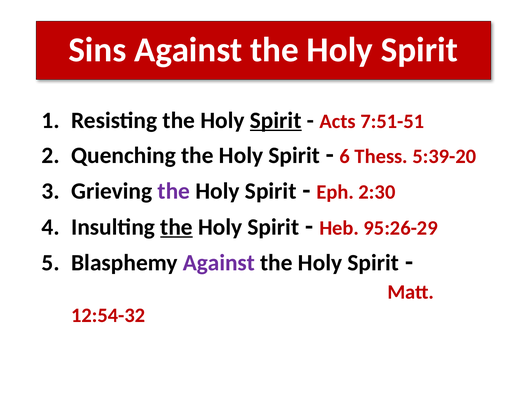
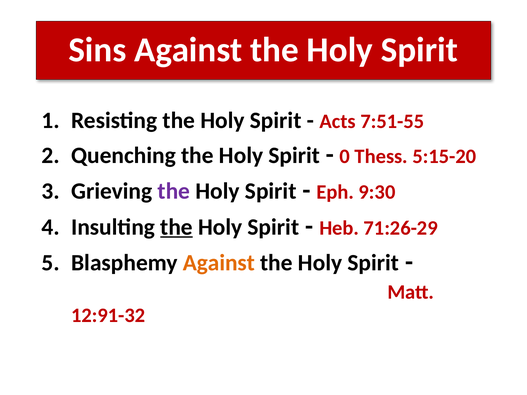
Spirit underline: present -> none (276, 120)
7:51-51: 7:51-51 -> 7:51-55 (392, 121)
6: 6 -> 0 (345, 156)
5:39-20: 5:39-20 -> 5:15-20 (444, 156)
2:30: 2:30 -> 9:30 (377, 192)
95:26-29: 95:26-29 -> 71:26-29 (401, 228)
Against colour: purple -> orange (219, 263)
12:54-32: 12:54-32 -> 12:91-32 (108, 316)
